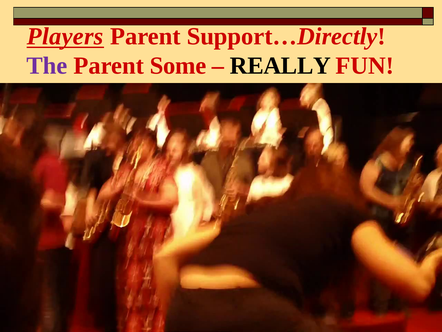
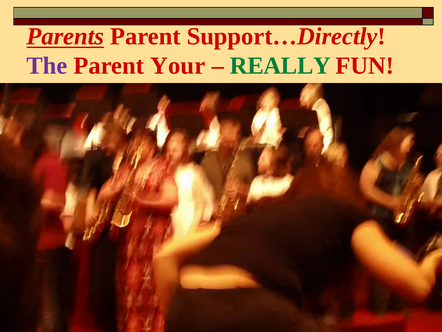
Players: Players -> Parents (65, 36)
Some: Some -> Your (178, 66)
REALLY colour: black -> green (280, 66)
